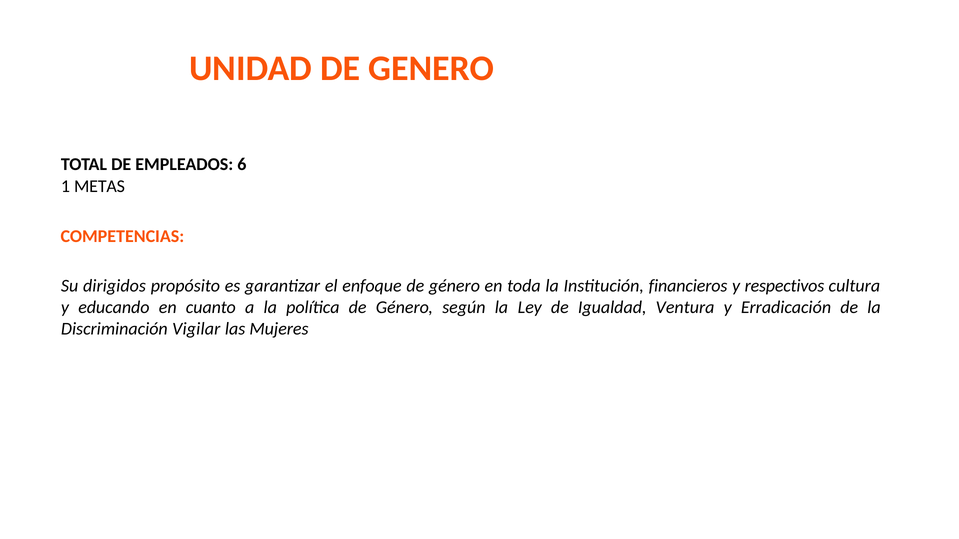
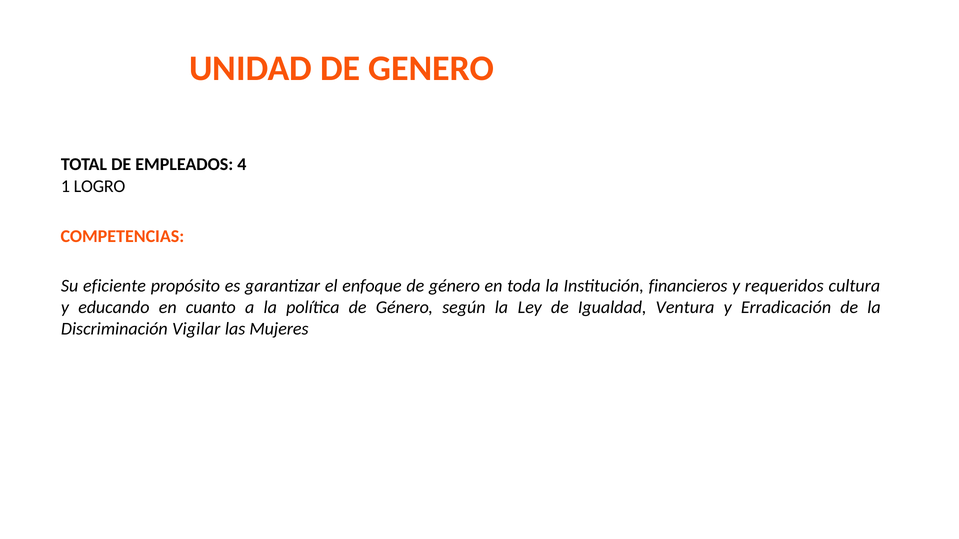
6: 6 -> 4 (242, 165)
METAS: METAS -> LOGRO (100, 186)
dirigidos: dirigidos -> eficiente (114, 286)
respectivos: respectivos -> requeridos (784, 286)
